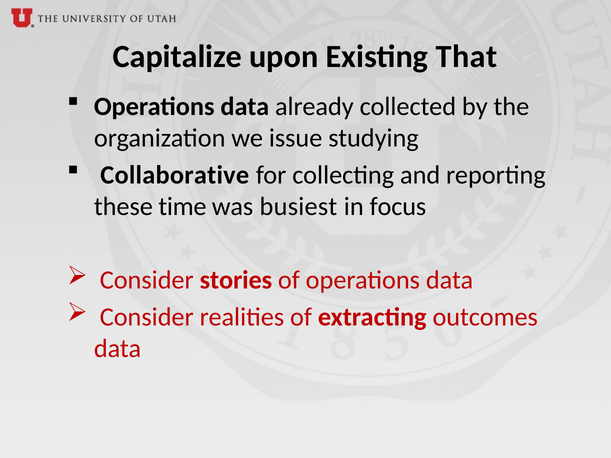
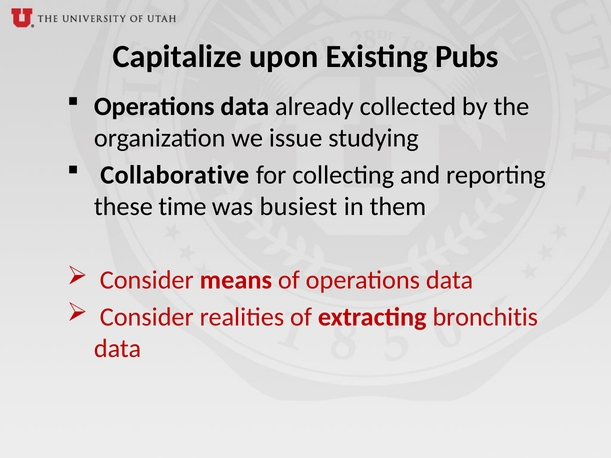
That: That -> Pubs (467, 57)
focus: focus -> them (398, 207)
stories: stories -> means (236, 280)
outcomes: outcomes -> bronchitis (485, 317)
